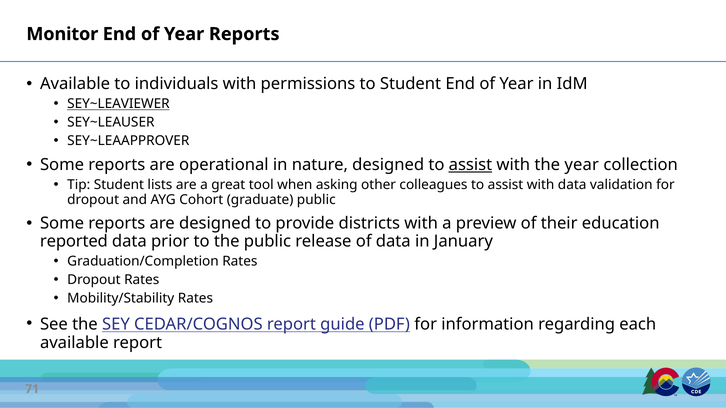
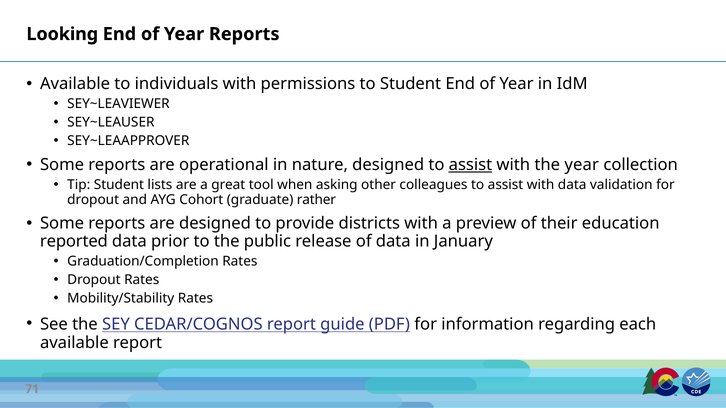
Monitor: Monitor -> Looking (62, 34)
SEY~LEAVIEWER underline: present -> none (118, 104)
graduate public: public -> rather (316, 200)
